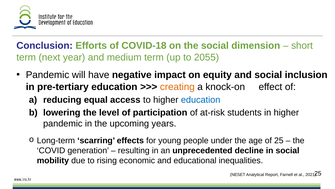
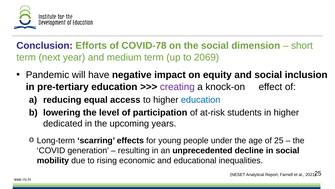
COVID-18: COVID-18 -> COVID-78 (144, 45)
2055: 2055 -> 2069 (207, 57)
creating colour: orange -> purple (177, 87)
pandemic: pandemic -> dedicated (63, 123)
